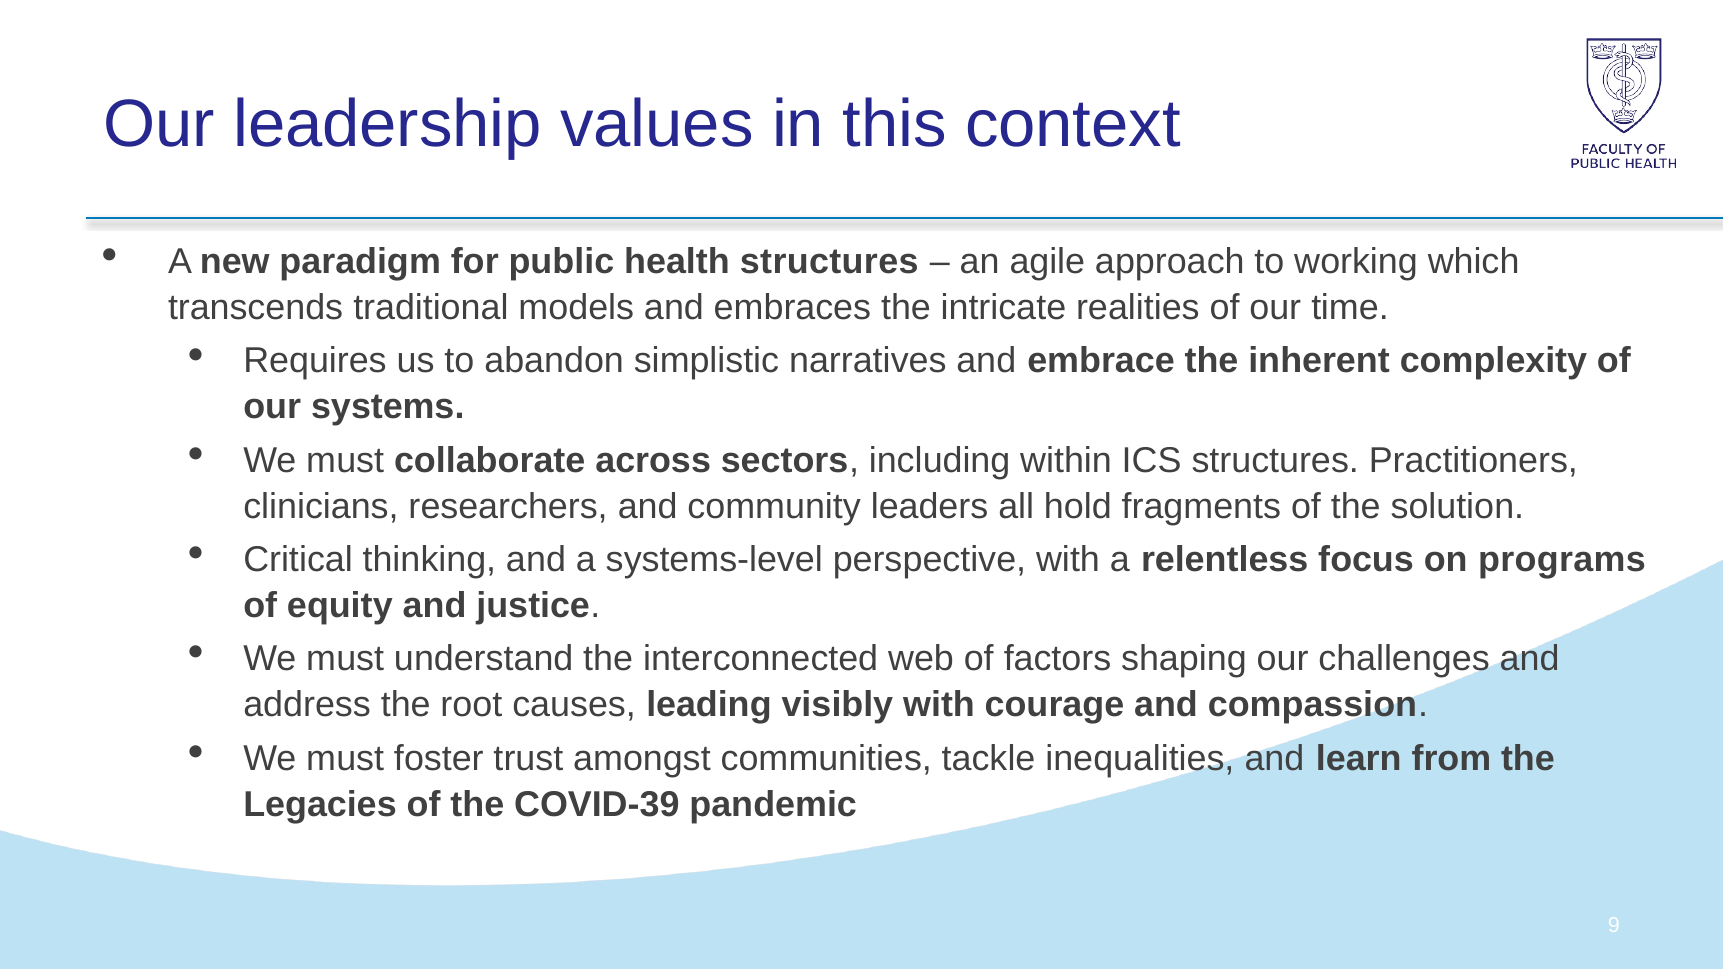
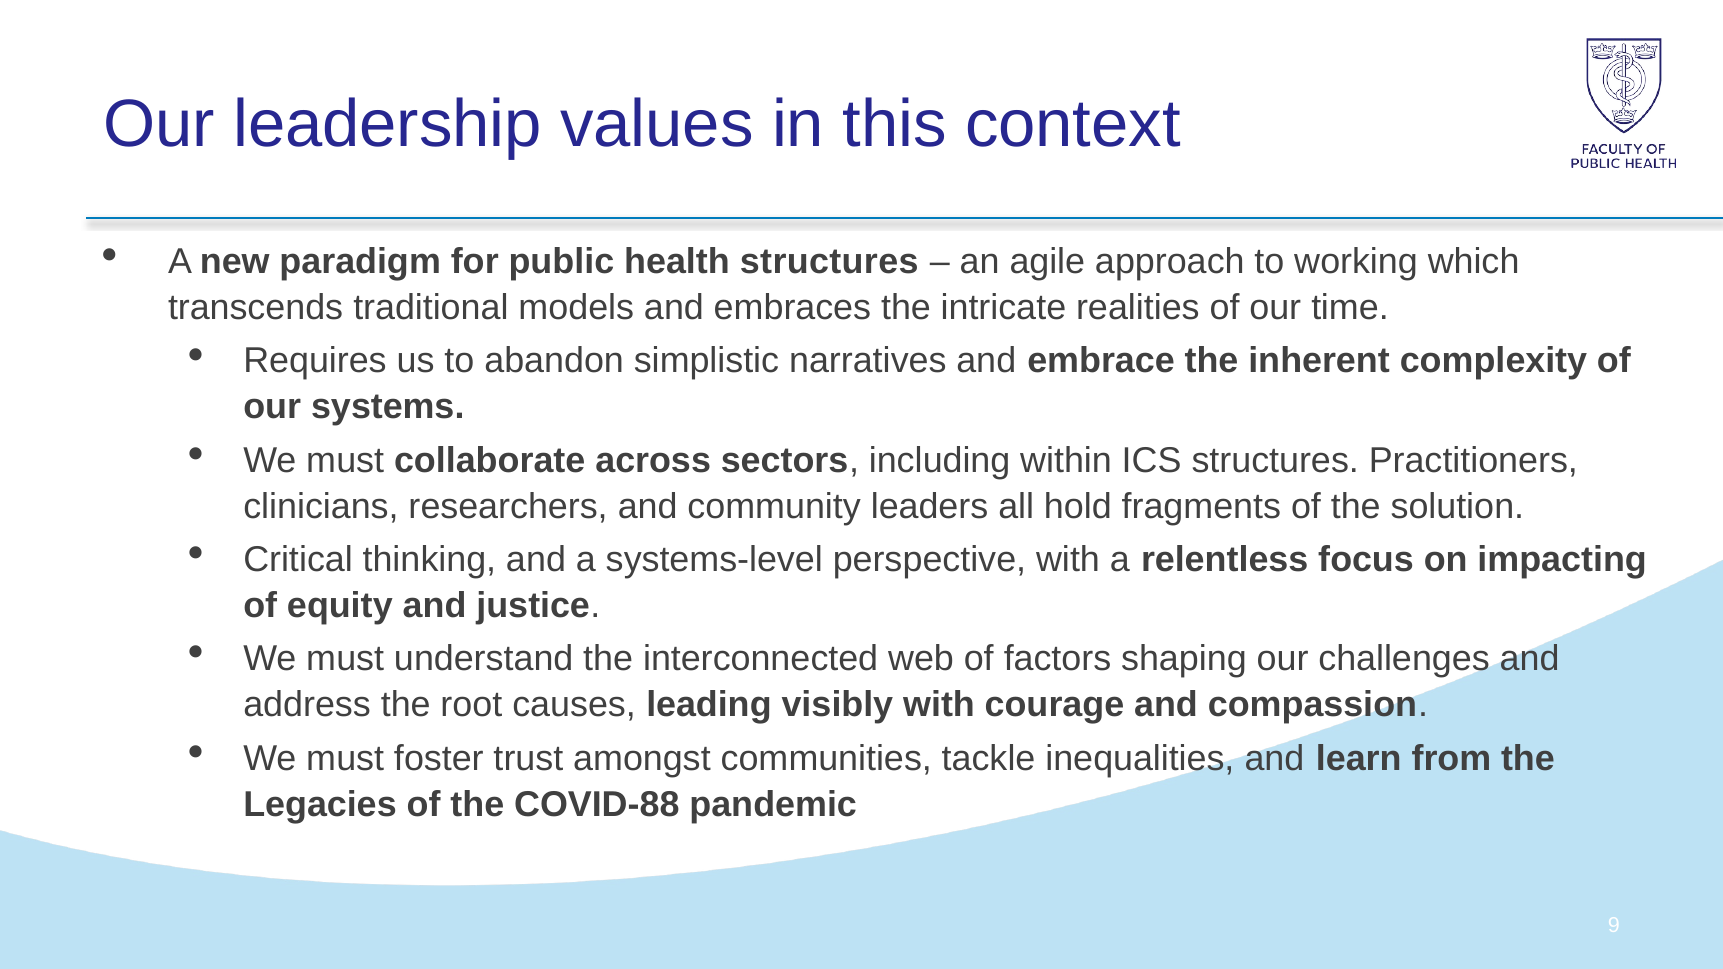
programs: programs -> impacting (1562, 560)
COVID-39: COVID-39 -> COVID-88 (597, 804)
